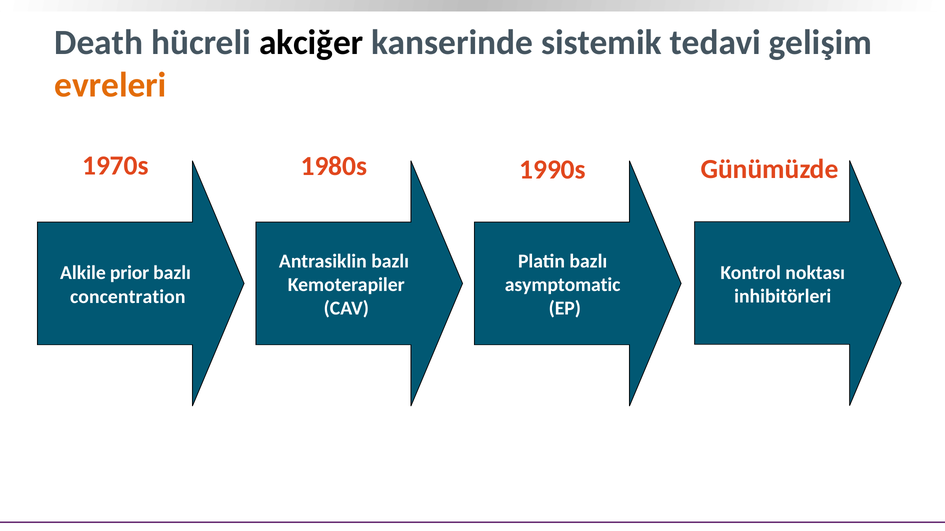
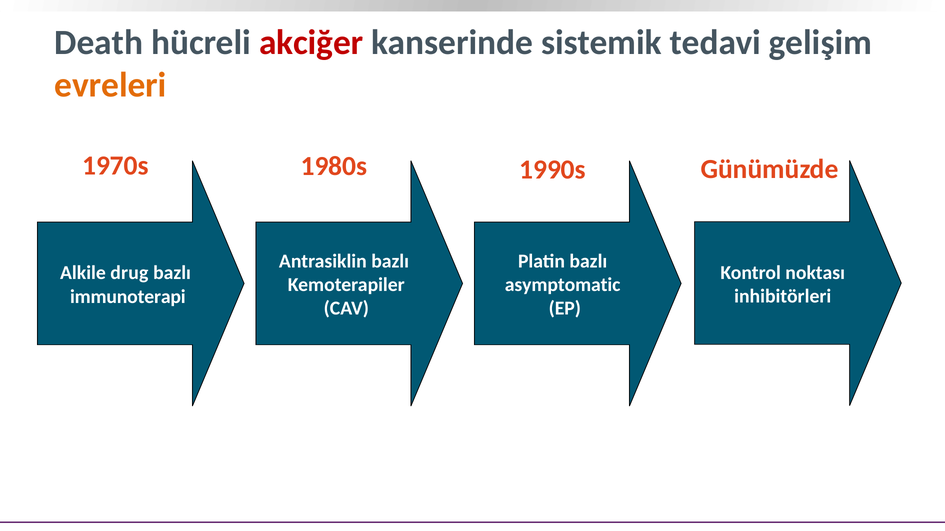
akciğer colour: black -> red (311, 42)
prior: prior -> drug (129, 273)
concentration: concentration -> immunoterapi (128, 297)
